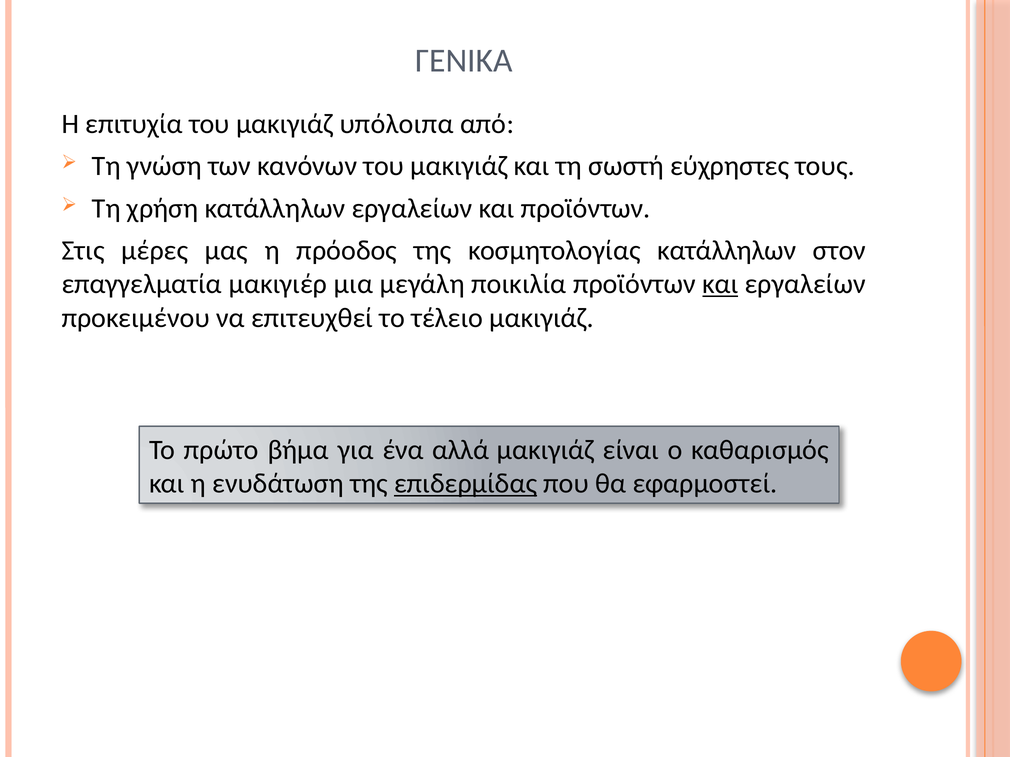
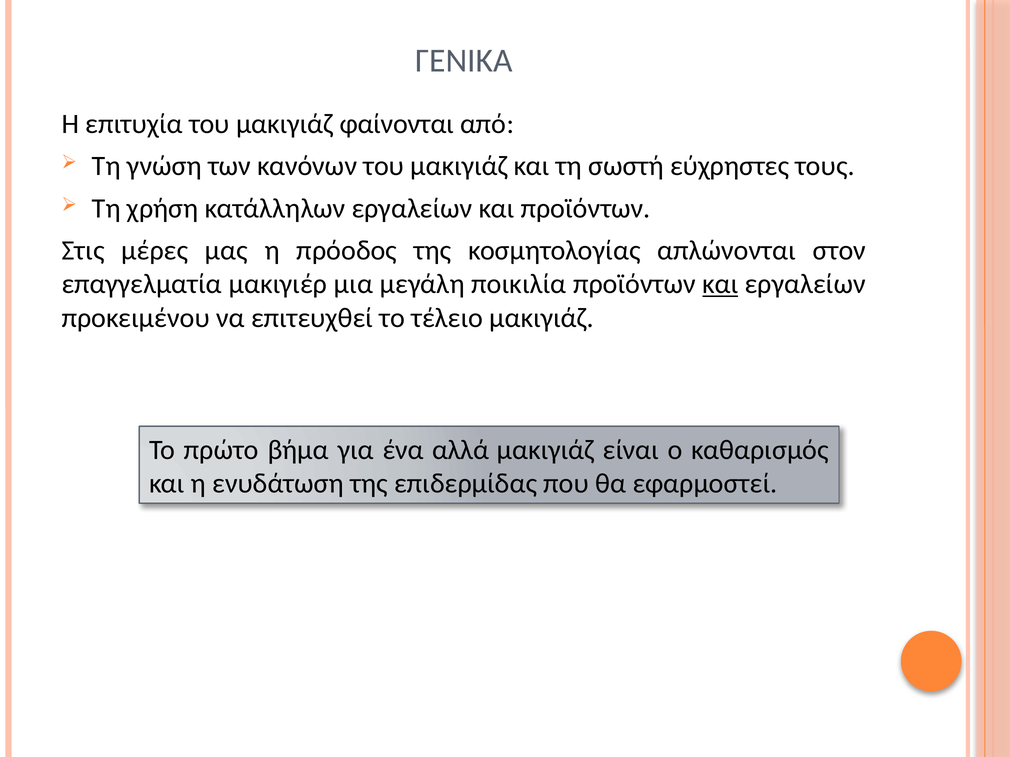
υπόλοιπα: υπόλοιπα -> φαίνονται (397, 124)
κατάλληλων: κατάλληλων -> απλώνονται (727, 251)
επιδερμίδας underline: present -> none (466, 484)
